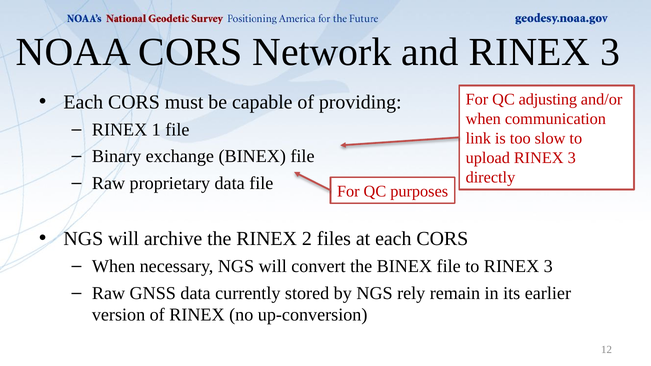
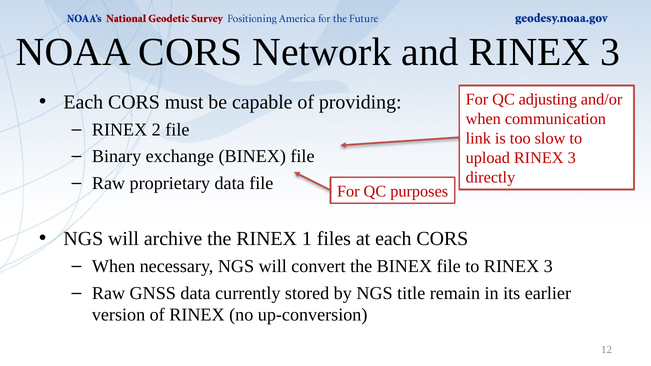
1: 1 -> 2 (156, 130)
2: 2 -> 1 (307, 239)
rely: rely -> title (411, 293)
